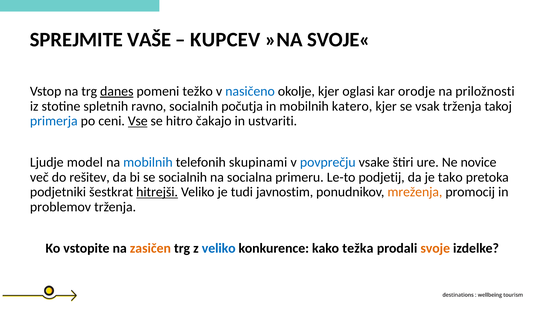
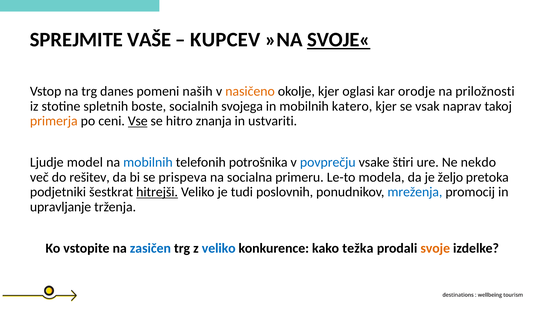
SVOJE« underline: none -> present (339, 40)
danes underline: present -> none (117, 91)
težko: težko -> naših (198, 91)
nasičeno colour: blue -> orange (250, 91)
ravno: ravno -> boste (149, 106)
počutja: počutja -> svojega (242, 106)
vsak trženja: trženja -> naprav (462, 106)
primerja colour: blue -> orange (54, 121)
čakajo: čakajo -> znanja (214, 121)
skupinami: skupinami -> potrošnika (258, 162)
novice: novice -> nekdo (478, 162)
se socialnih: socialnih -> prispeva (183, 177)
podjetij: podjetij -> modela (382, 177)
tako: tako -> željo (450, 177)
javnostim: javnostim -> poslovnih (285, 192)
mreženja colour: orange -> blue (415, 192)
problemov: problemov -> upravljanje (61, 207)
zasičen colour: orange -> blue (150, 248)
